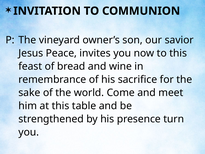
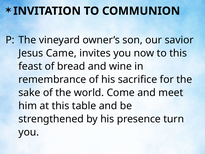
Peace: Peace -> Came (61, 53)
